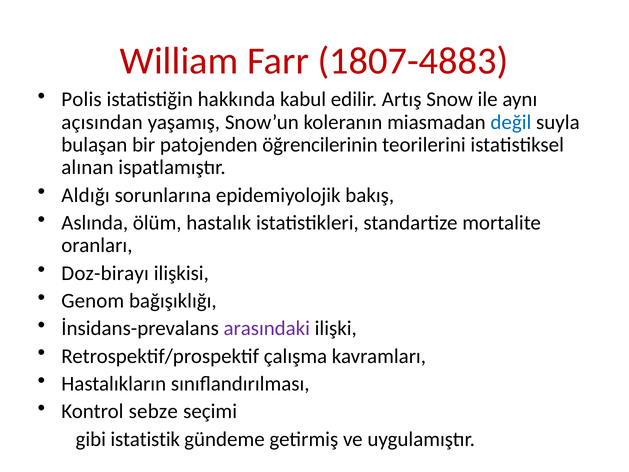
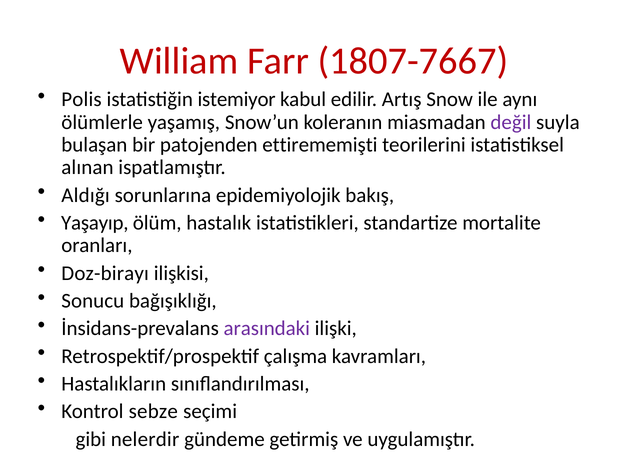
1807-4883: 1807-4883 -> 1807-7667 (413, 61)
hakkında: hakkında -> istemiyor (237, 100)
açısından: açısından -> ölümlerle (102, 122)
değil colour: blue -> purple (511, 122)
öğrencilerinin: öğrencilerinin -> ettirememişti (320, 145)
Aslında: Aslında -> Yaşayıp (95, 223)
Genom: Genom -> Sonucu (93, 301)
istatistik: istatistik -> nelerdir (145, 439)
